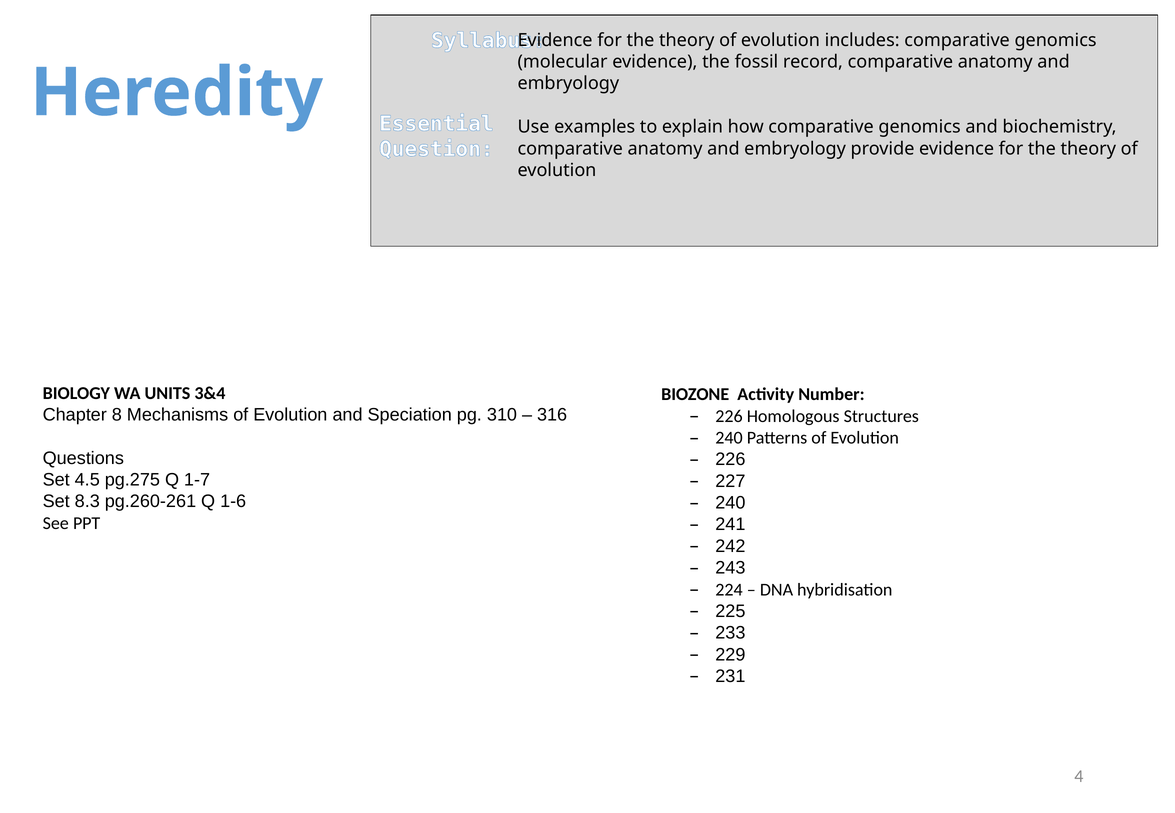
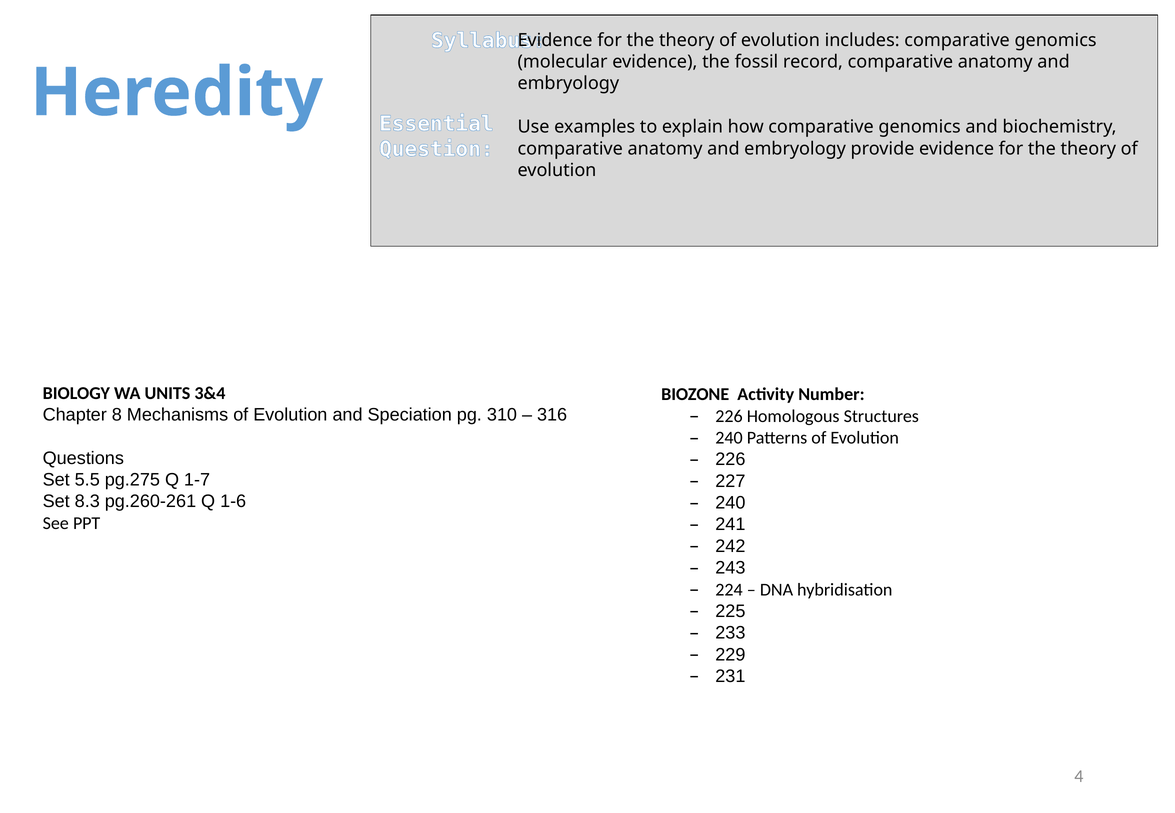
4.5: 4.5 -> 5.5 (87, 480)
